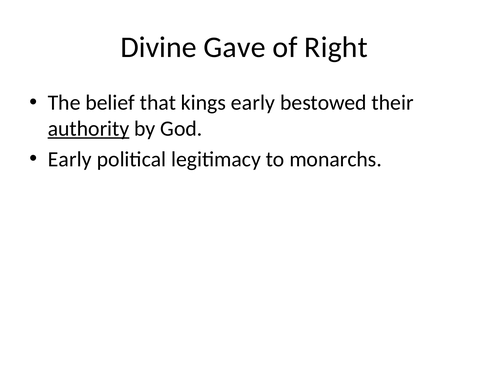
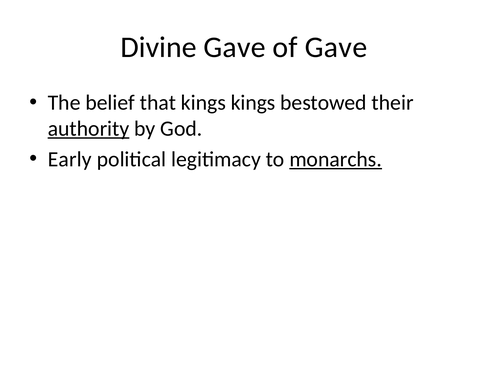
of Right: Right -> Gave (336, 47)
kings early: early -> kings (253, 103)
monarchs underline: none -> present (336, 159)
